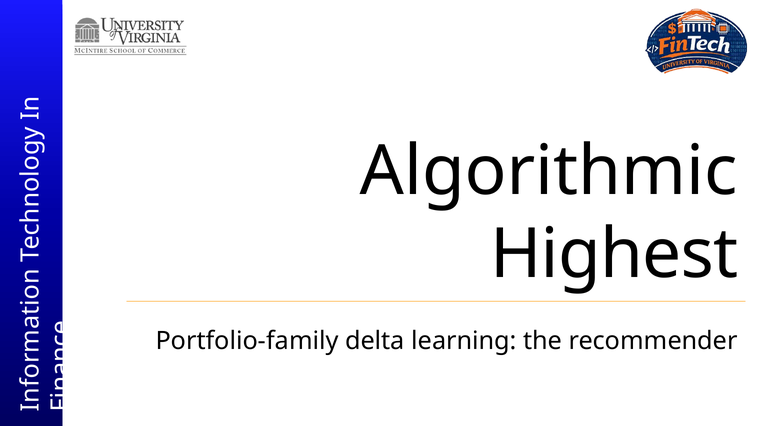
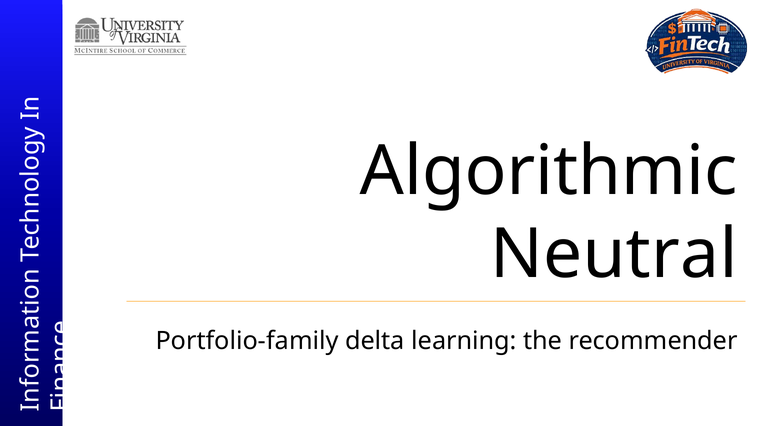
Highest: Highest -> Neutral (614, 255)
